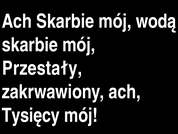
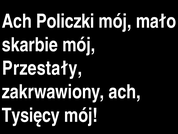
Ach Skarbie: Skarbie -> Policzki (65, 21)
wodą: wodą -> mało (156, 21)
